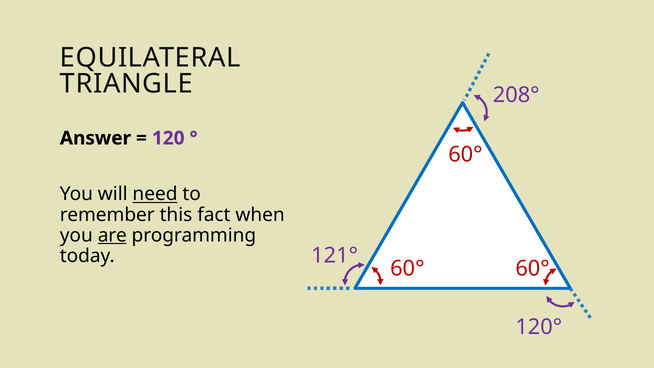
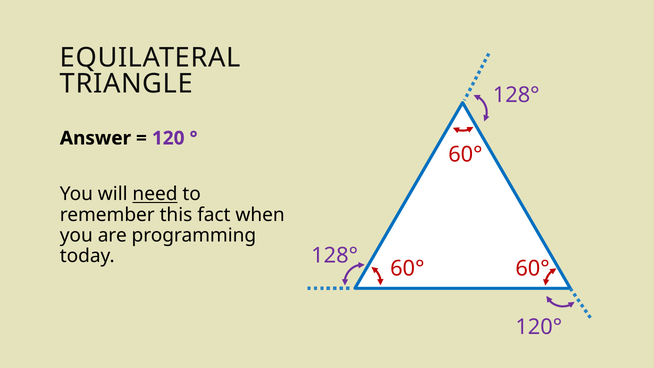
208°: 208° -> 128° (516, 95)
are underline: present -> none (112, 235)
121°: 121° -> 128° (335, 255)
